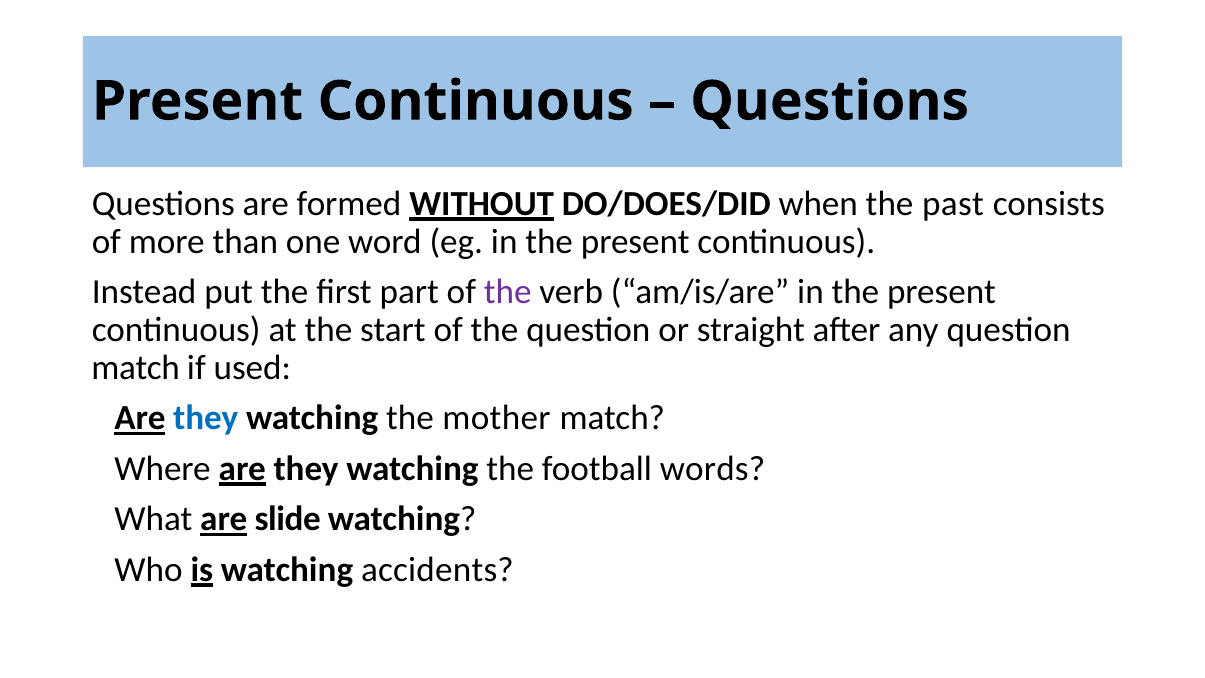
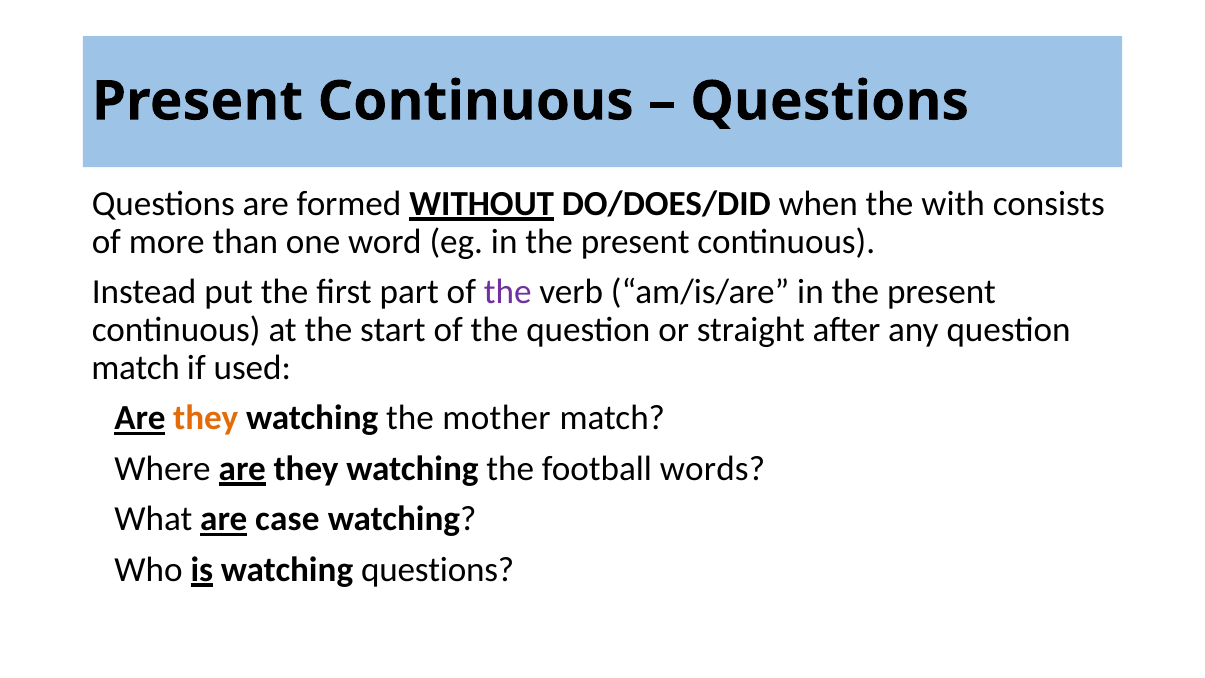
past: past -> with (953, 204)
they colour: blue -> orange (206, 418)
slide: slide -> case (287, 519)
watching accidents: accidents -> questions (438, 570)
